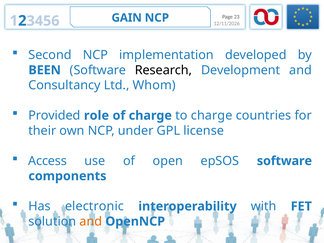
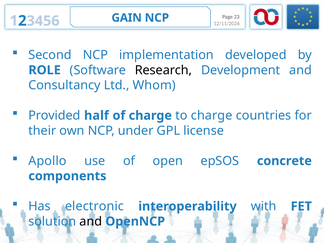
BEEN: BEEN -> ROLE (45, 70)
role: role -> half (96, 116)
Access: Access -> Apollo (47, 161)
epSOS software: software -> concrete (284, 161)
and colour: orange -> black (91, 221)
